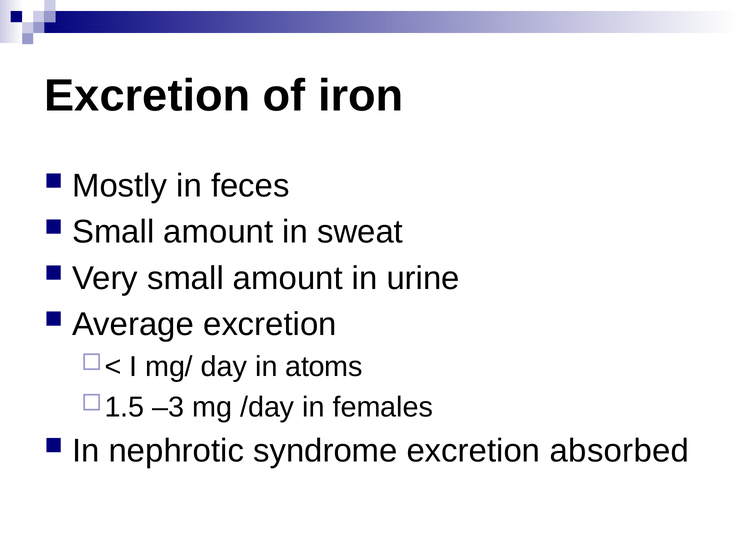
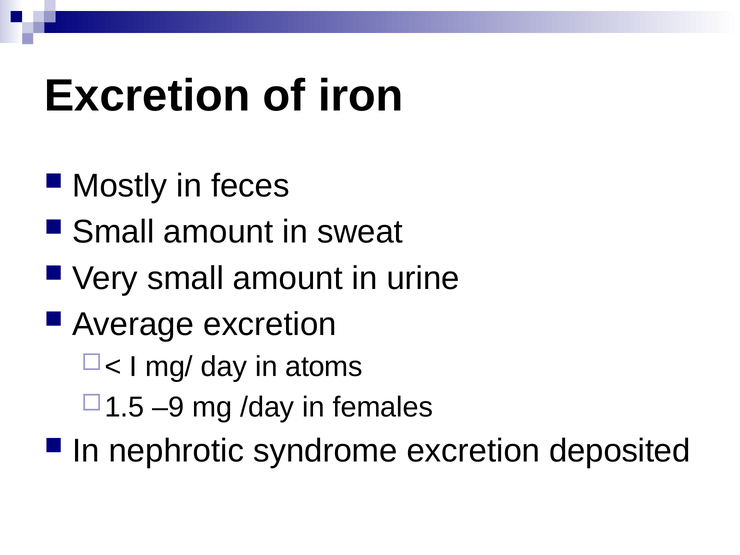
–3: –3 -> –9 (168, 407)
absorbed: absorbed -> deposited (620, 451)
